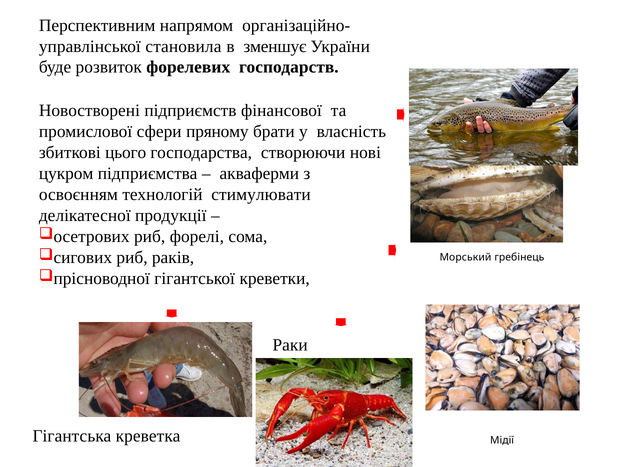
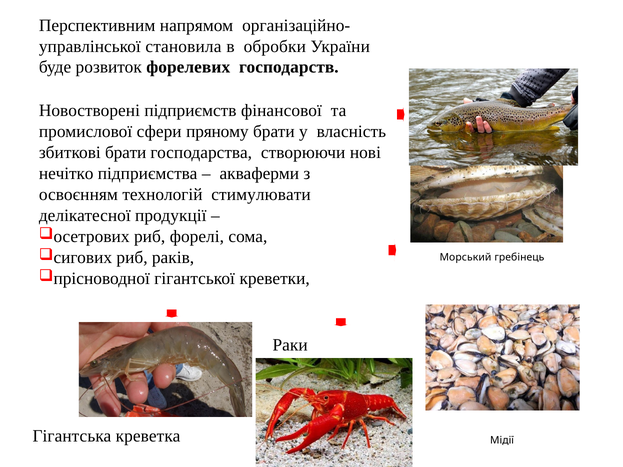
зменшує: зменшує -> обробки (275, 46)
збиткові цього: цього -> брати (126, 153)
цукром: цукром -> нечітко (66, 174)
